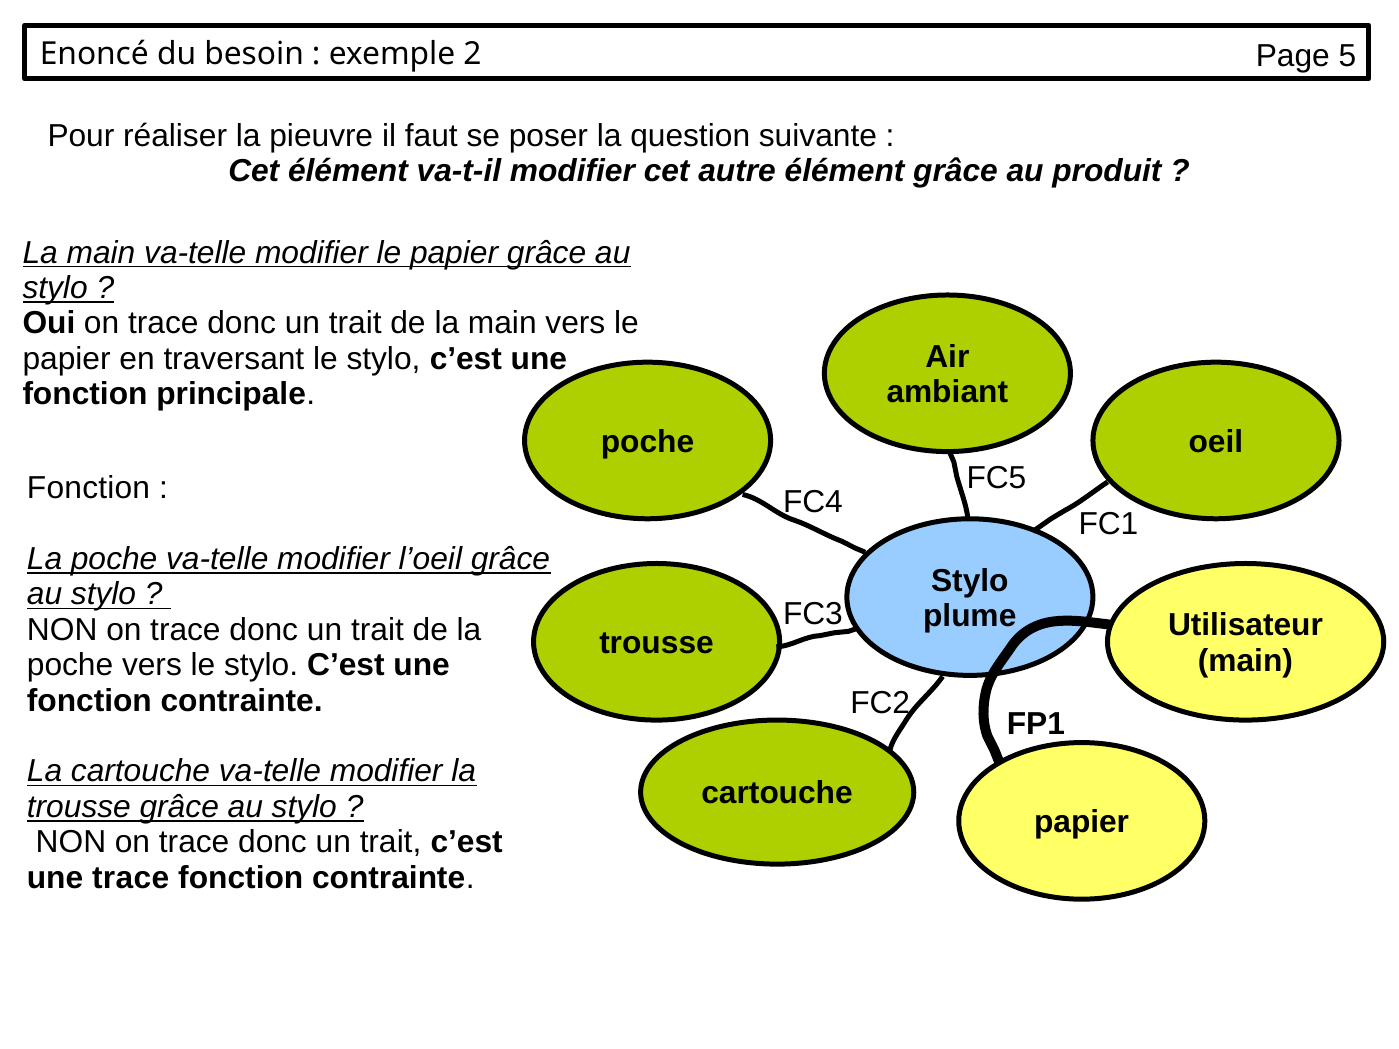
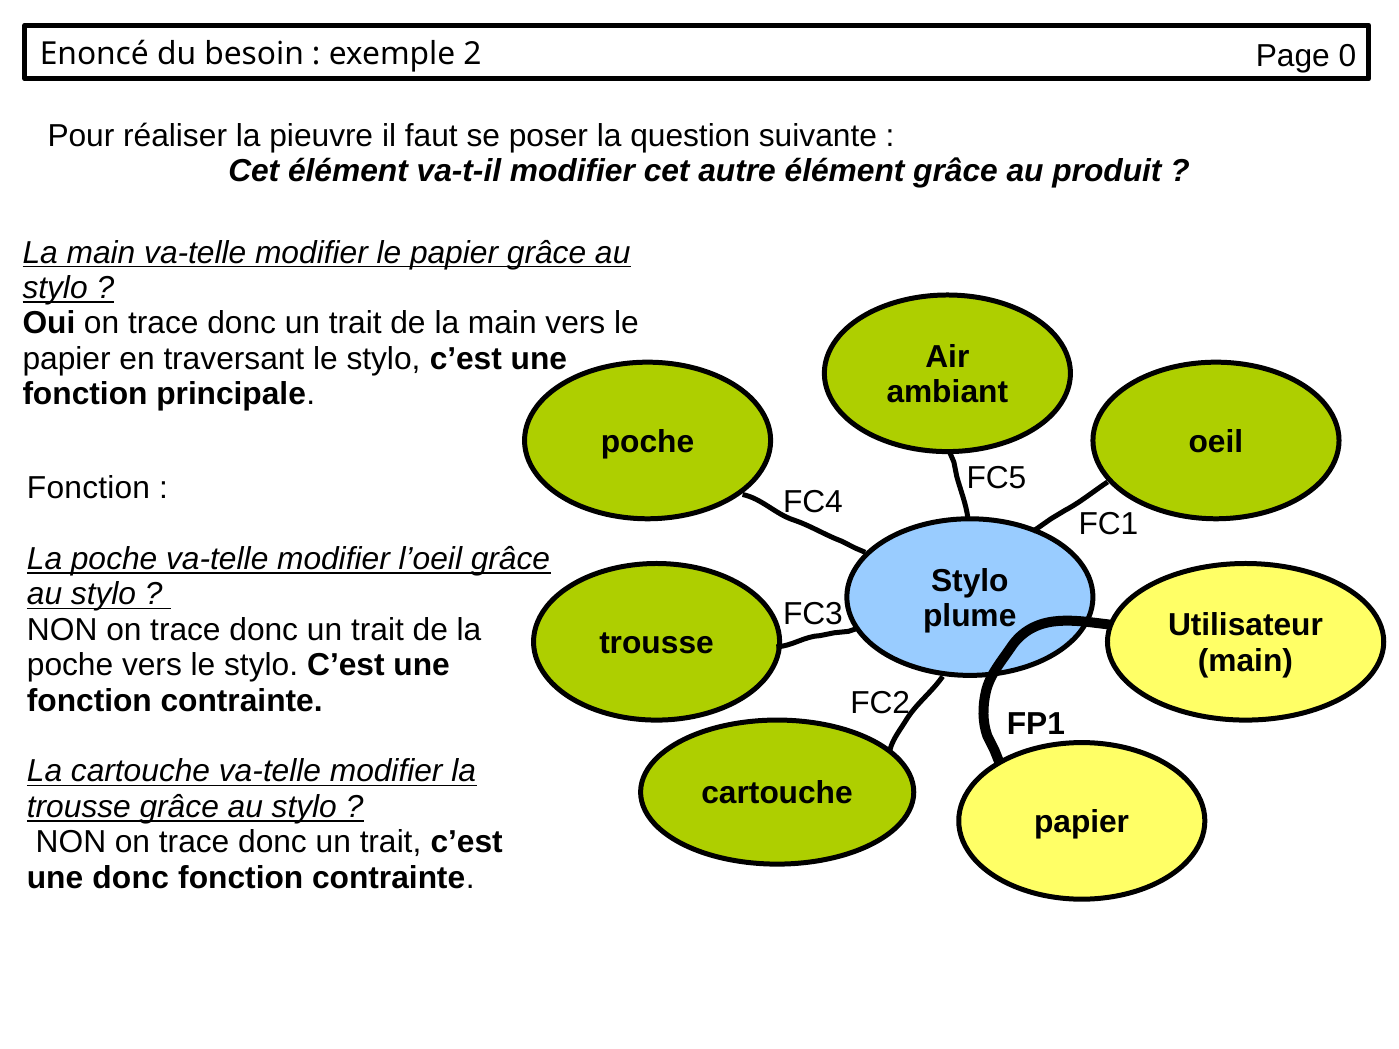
5: 5 -> 0 (1347, 56)
une trace: trace -> donc (131, 878)
